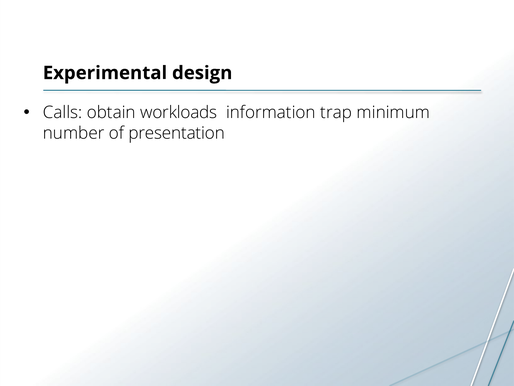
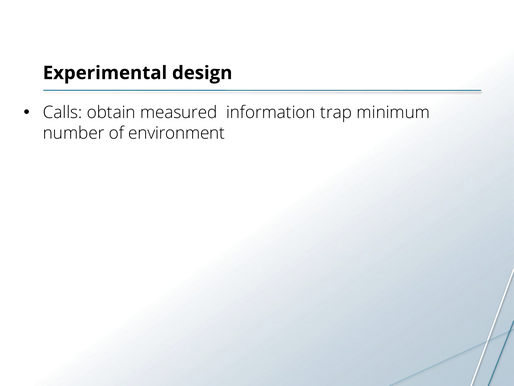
workloads: workloads -> measured (179, 112)
presentation: presentation -> environment (177, 133)
